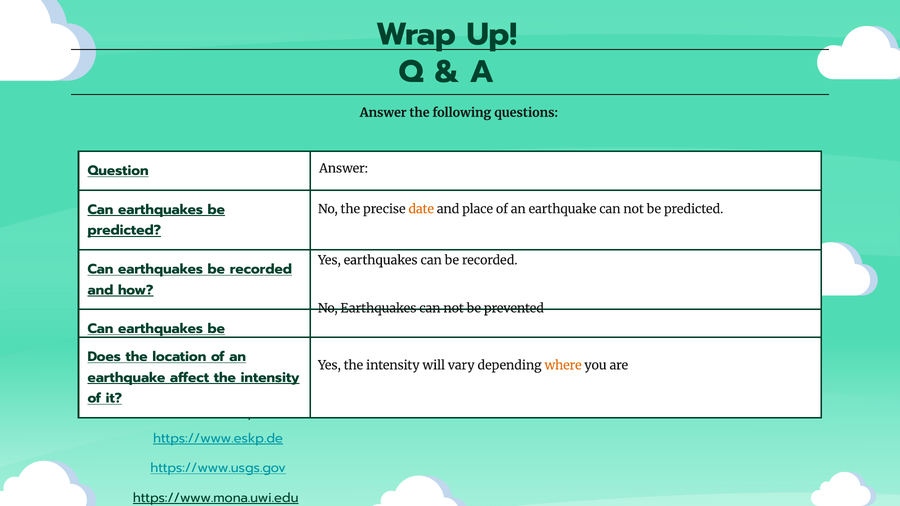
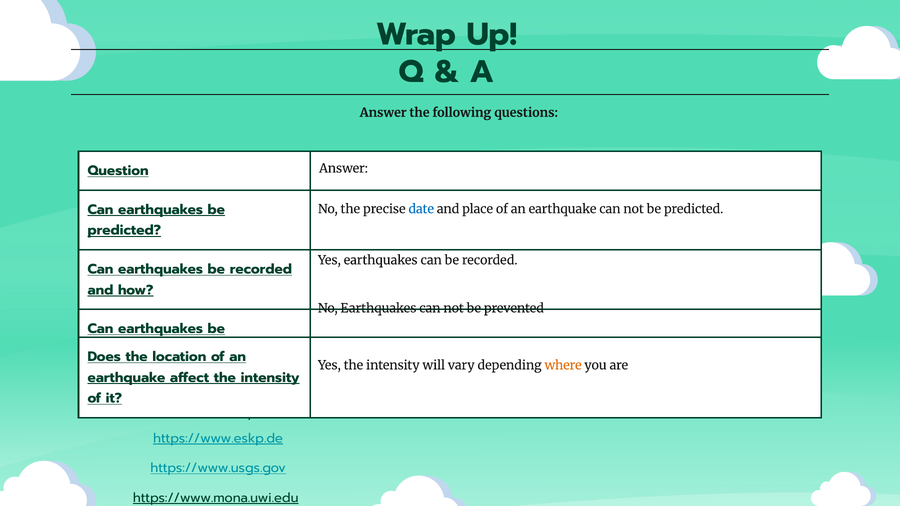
date colour: orange -> blue (421, 209)
